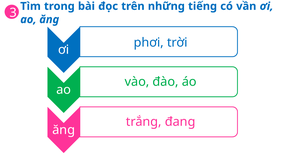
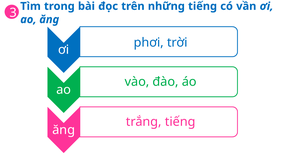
trắng đang: đang -> tiếng (180, 122)
